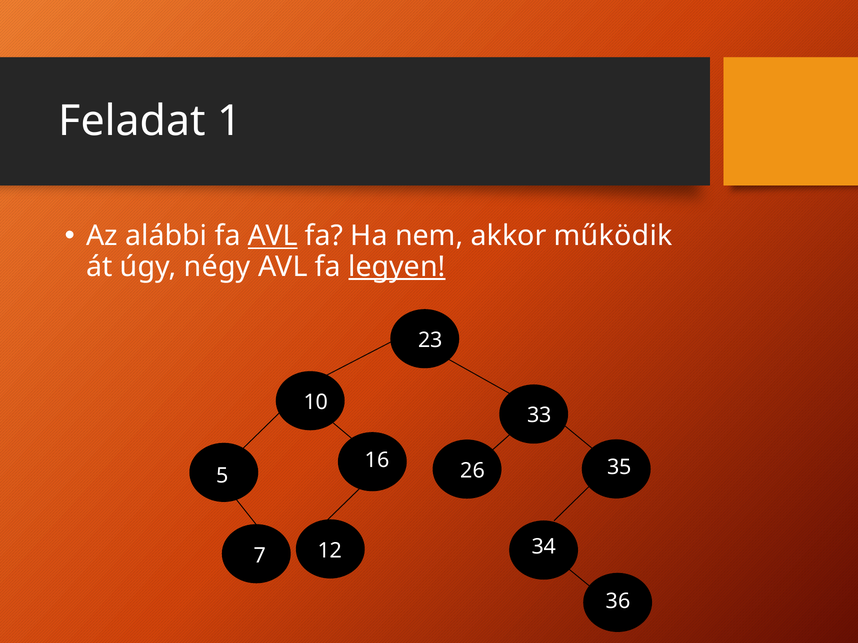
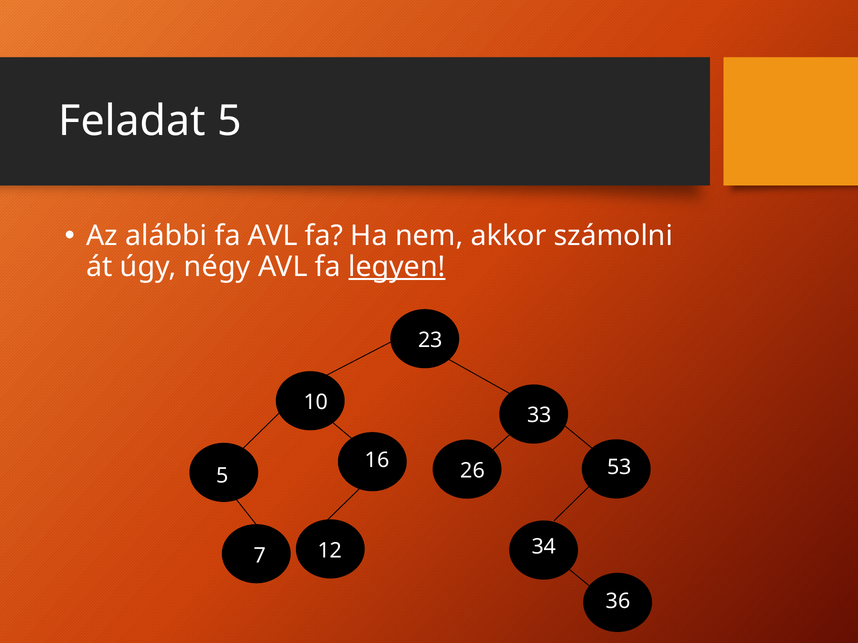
Feladat 1: 1 -> 5 (229, 121)
AVL underline: present -> none (273, 236)
működik: működik -> számolni (613, 236)
35: 35 -> 53 (619, 467)
